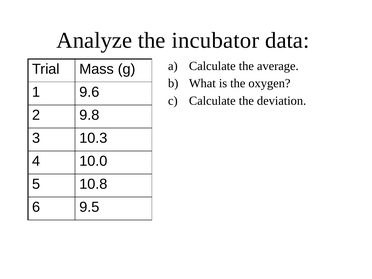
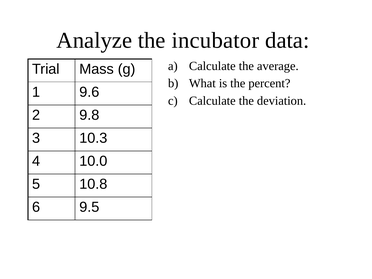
oxygen: oxygen -> percent (269, 83)
